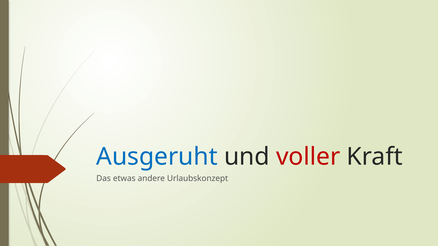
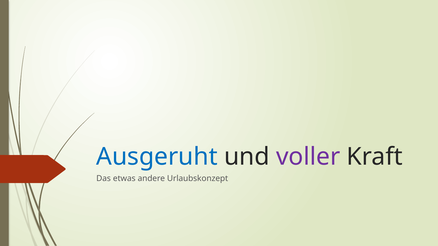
voller colour: red -> purple (308, 157)
